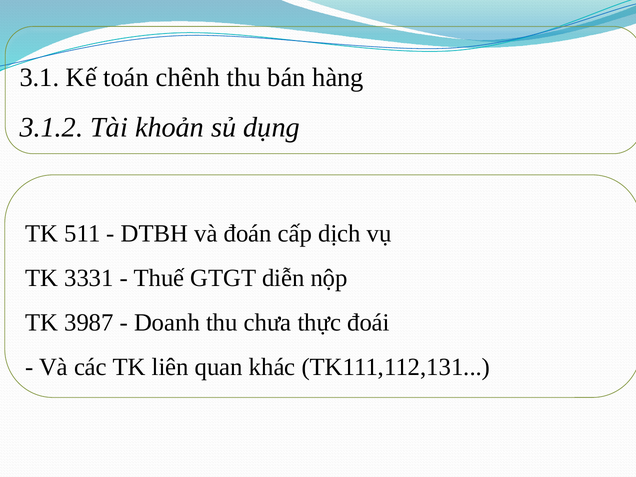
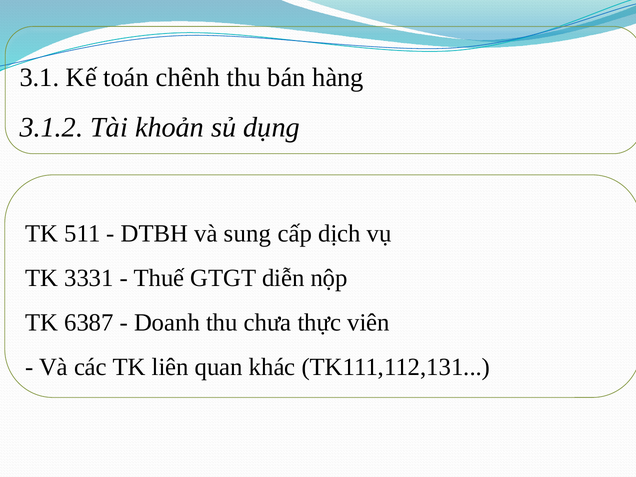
đoán: đoán -> sung (248, 233)
3987: 3987 -> 6387 (89, 323)
đoái: đoái -> viên (368, 323)
